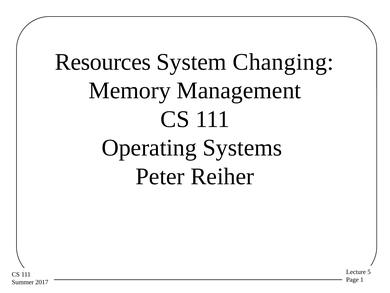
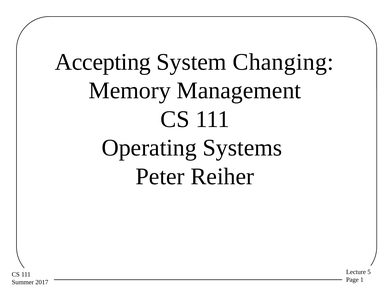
Resources: Resources -> Accepting (103, 62)
